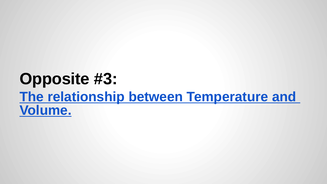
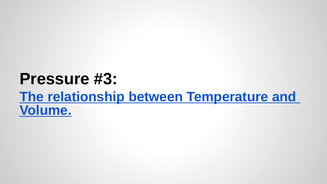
Opposite: Opposite -> Pressure (55, 79)
